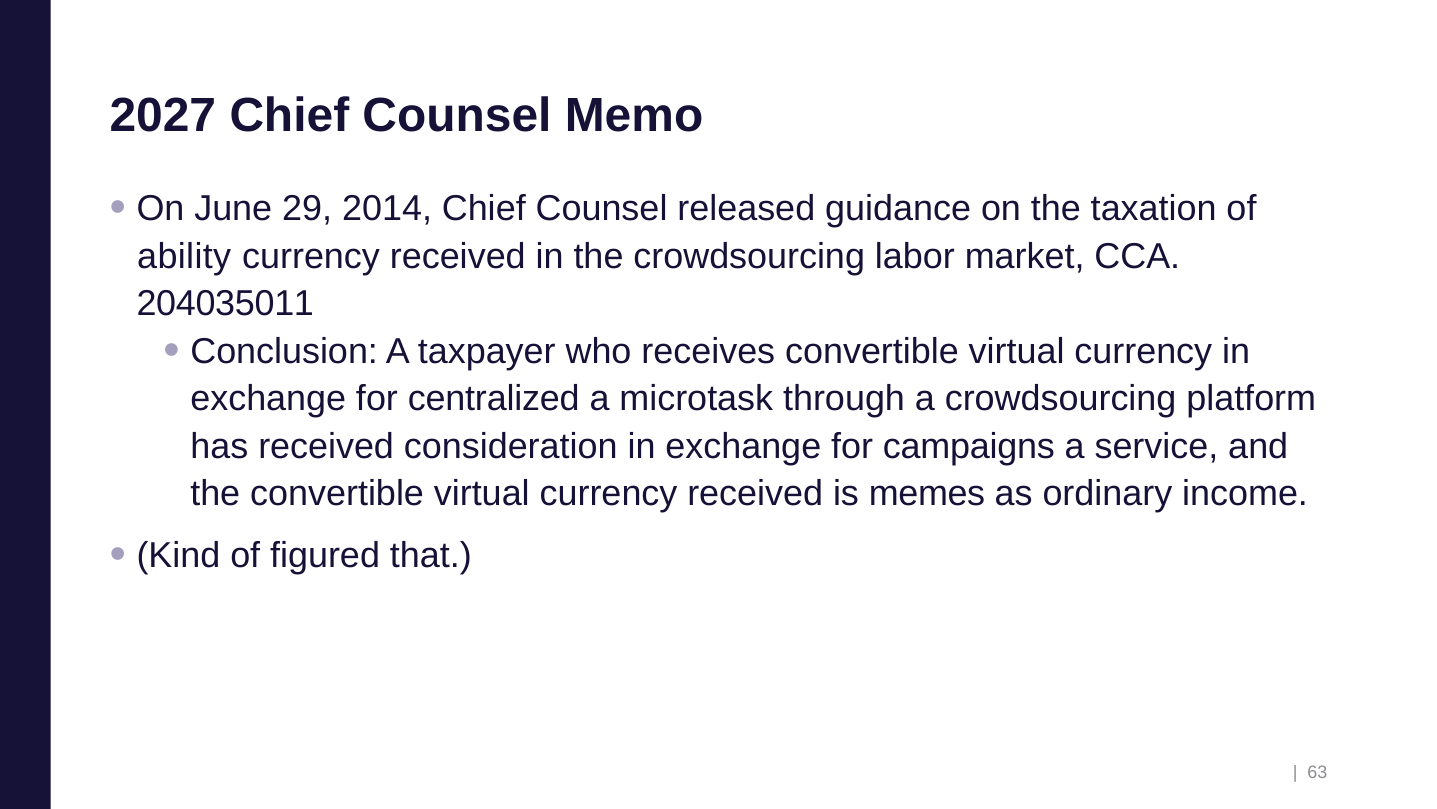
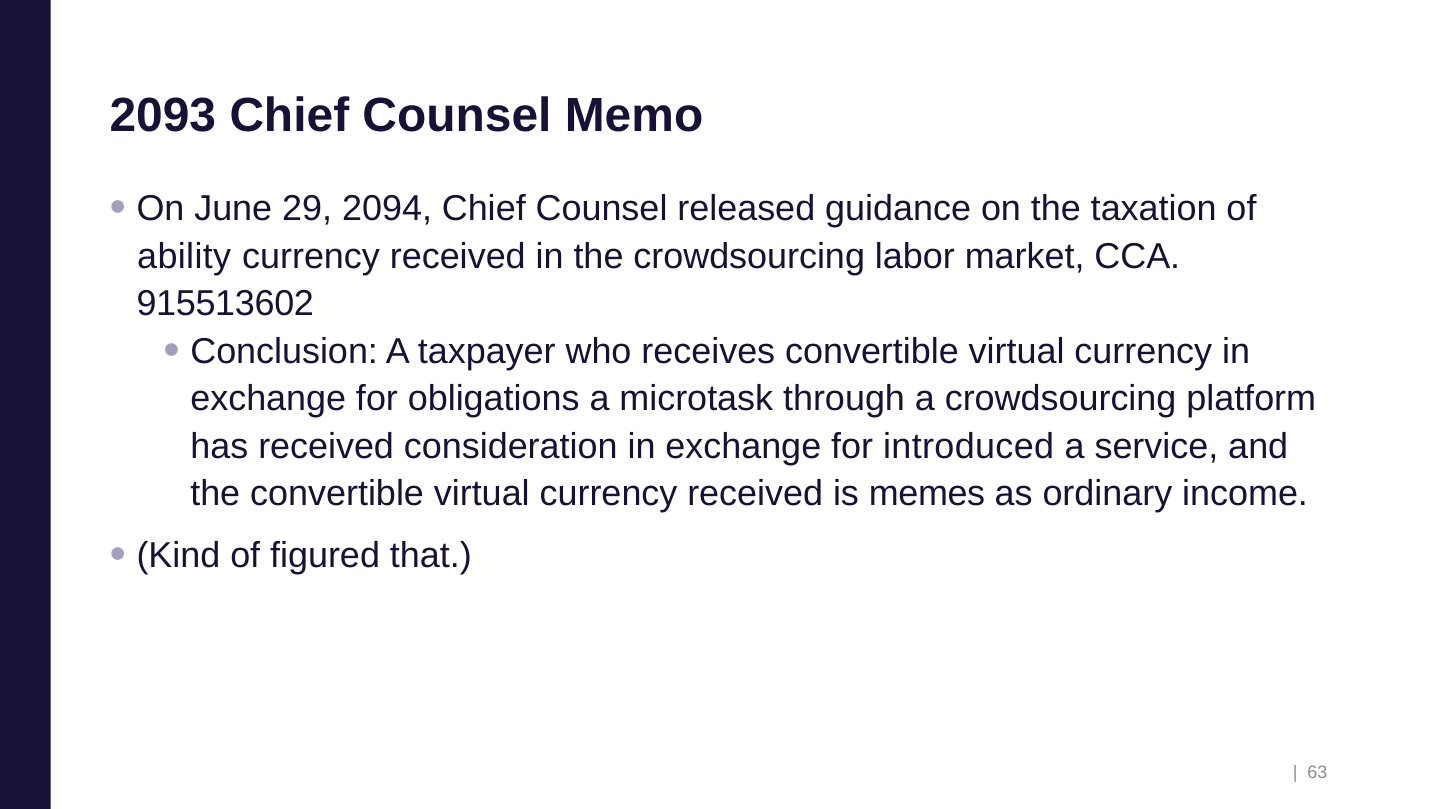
2027: 2027 -> 2093 (163, 115)
2014: 2014 -> 2094 (387, 209)
204035011: 204035011 -> 915513602 (225, 304)
centralized: centralized -> obligations (494, 398)
campaigns: campaigns -> introduced (969, 446)
